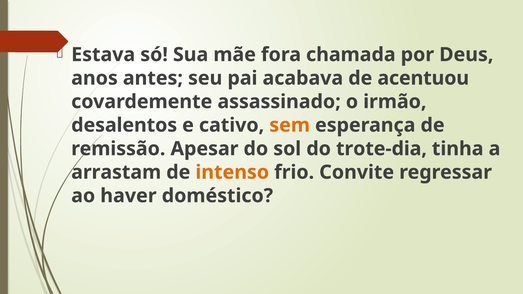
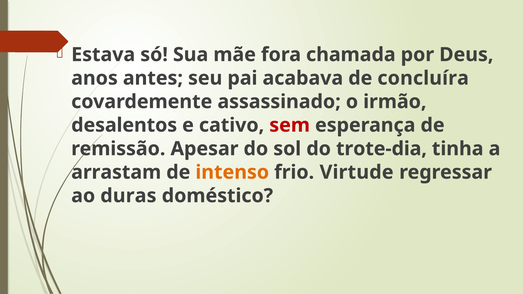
acentuou: acentuou -> concluíra (423, 78)
sem colour: orange -> red (290, 125)
Convite: Convite -> Virtude (357, 172)
haver: haver -> duras (128, 196)
